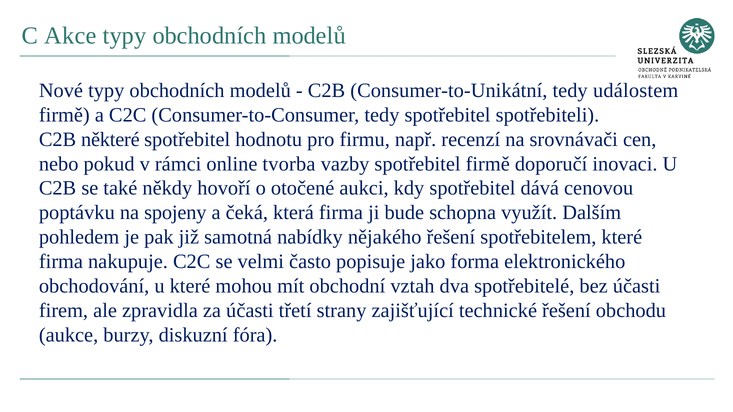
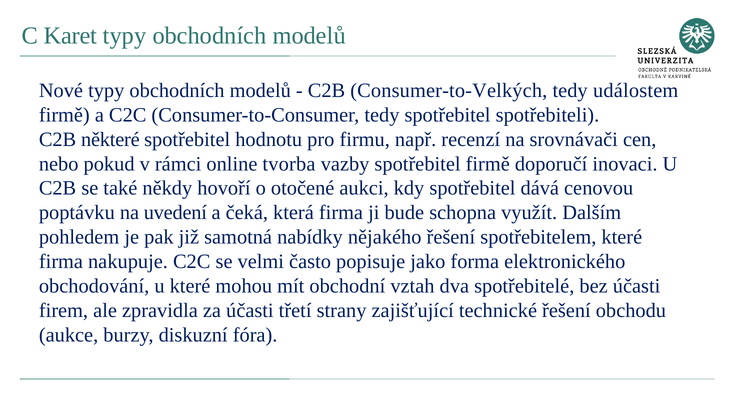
Akce: Akce -> Karet (71, 36)
Consumer-to-Unikátní: Consumer-to-Unikátní -> Consumer-to-Velkých (449, 91)
spojeny: spojeny -> uvedení (175, 213)
